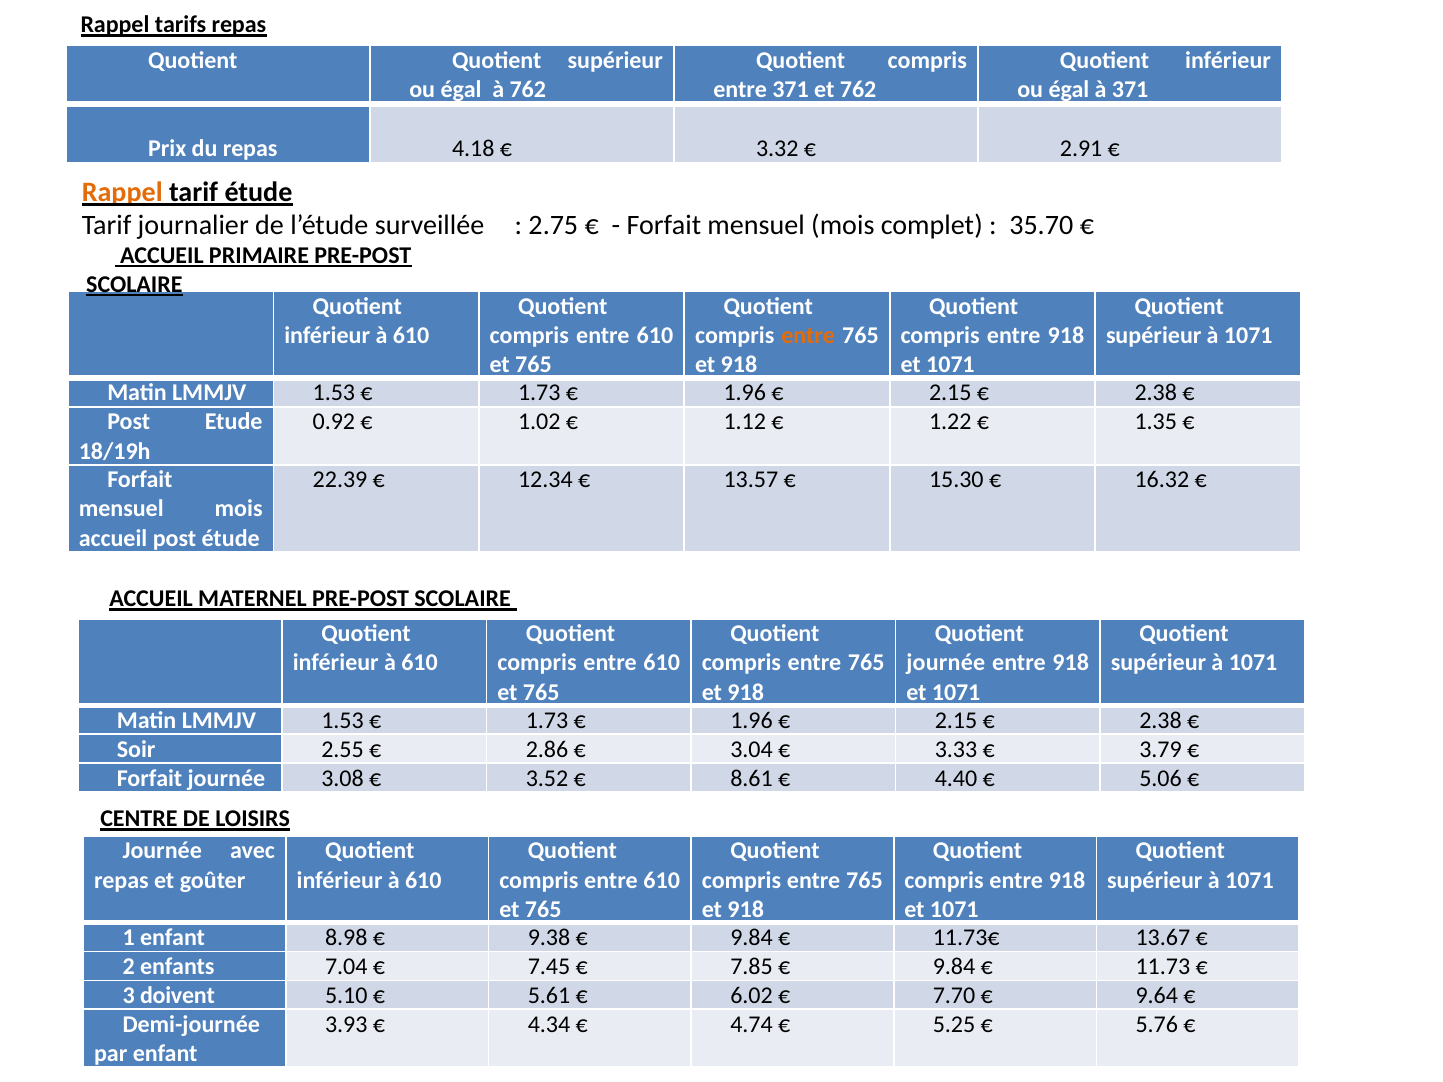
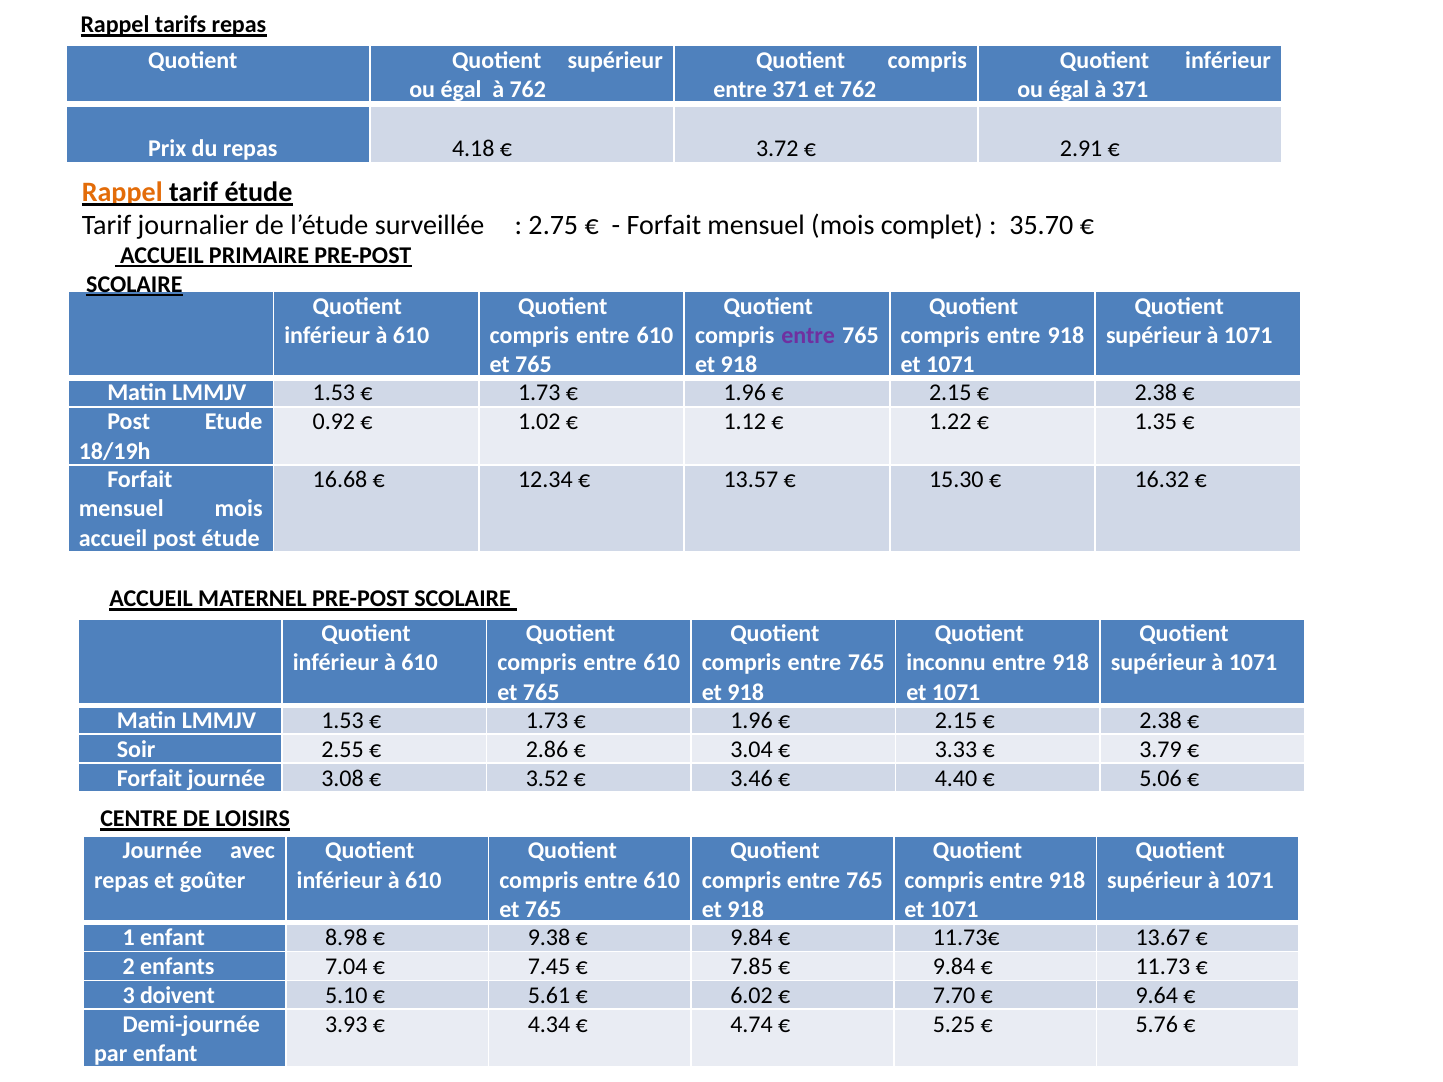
3.32: 3.32 -> 3.72 (777, 148)
entre colour: orange -> purple (808, 336)
22.39: 22.39 -> 16.68 (340, 480)
journée: journée -> inconnu (946, 663)
8.61: 8.61 -> 3.46 (752, 778)
